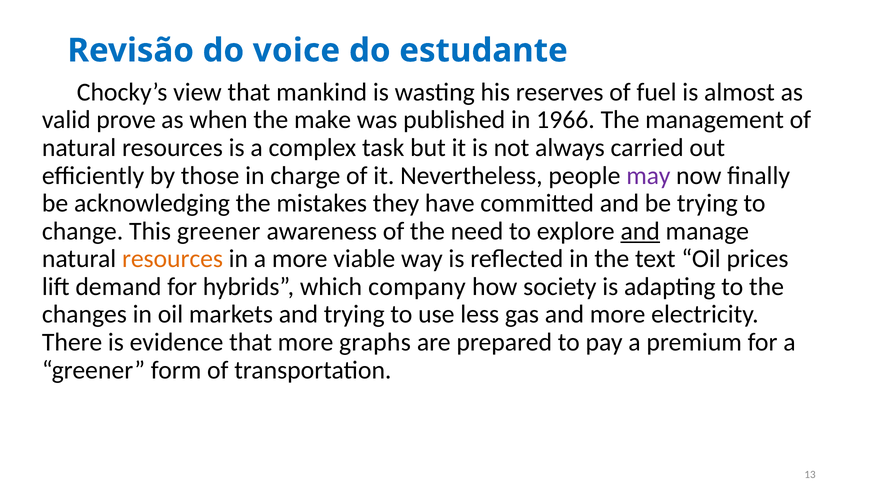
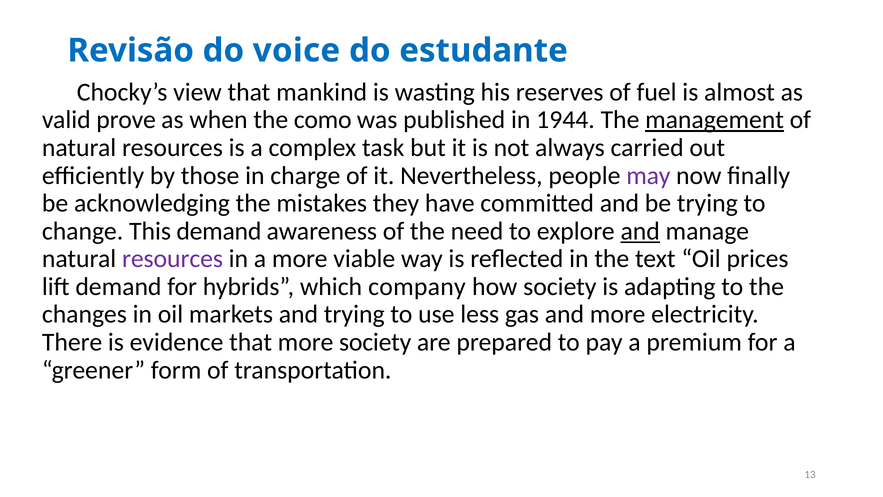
make: make -> como (323, 120)
1966: 1966 -> 1944 (566, 120)
management underline: none -> present (715, 120)
This greener: greener -> demand (219, 231)
resources colour: orange -> purple (172, 259)
more graphs: graphs -> society (375, 342)
